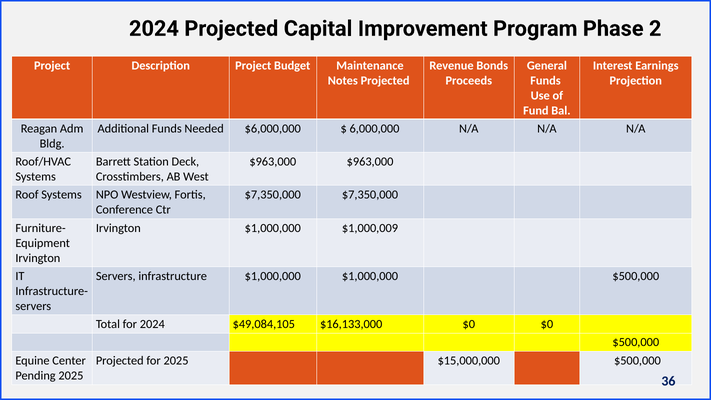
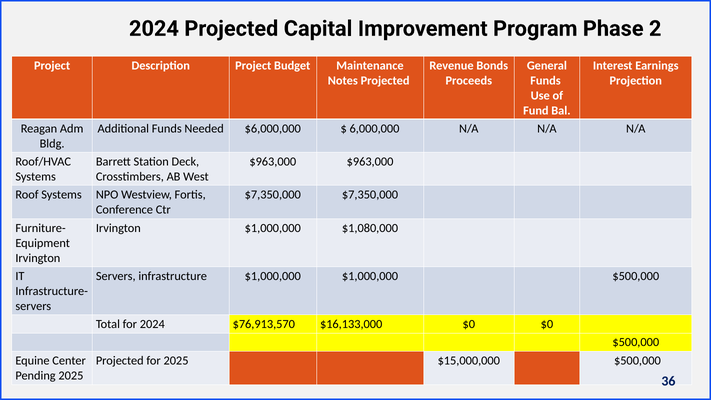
$1,000,009: $1,000,009 -> $1,080,000 (370, 228)
$49,084,105: $49,084,105 -> $76,913,570 (264, 324)
